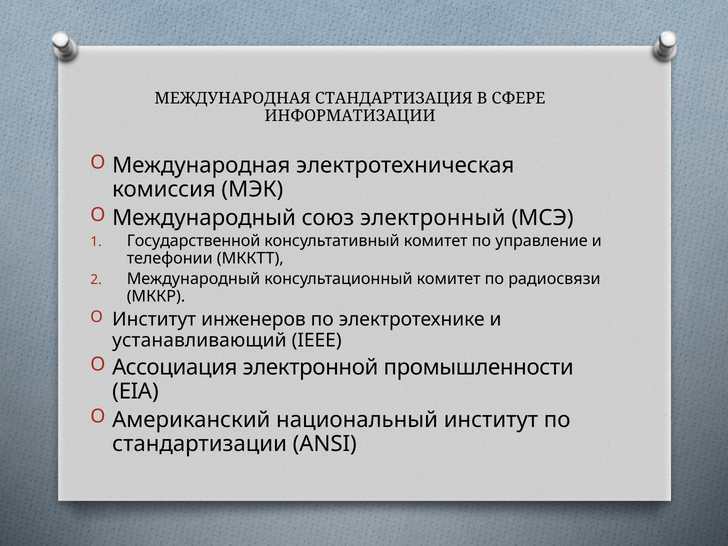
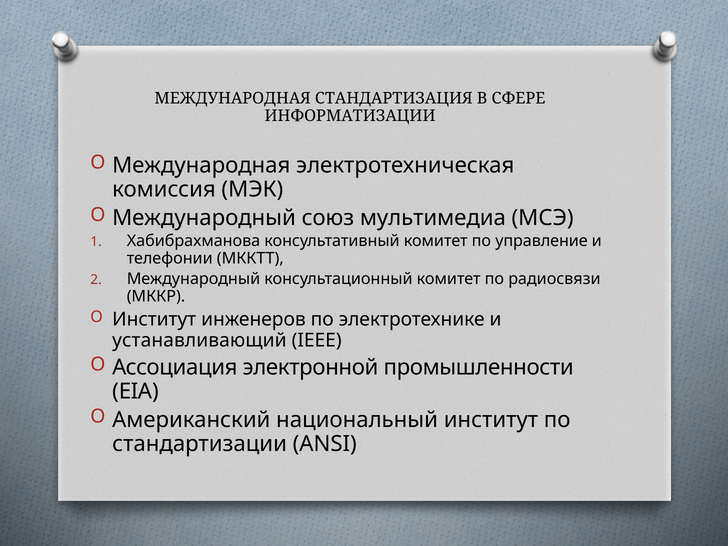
электронный: электронный -> мультимедиа (433, 218)
Государственной: Государственной -> Хабибрахманова (193, 241)
